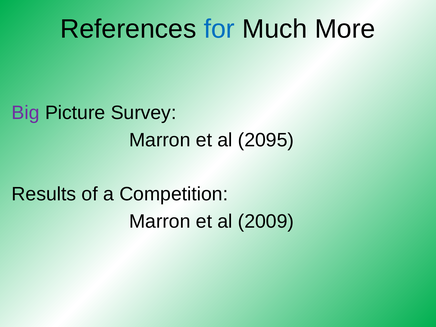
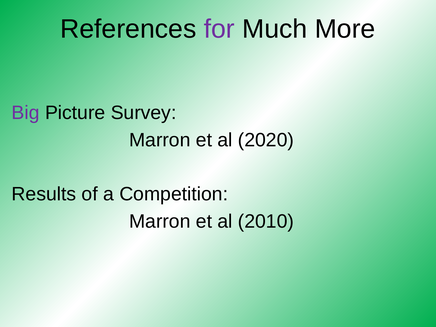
for colour: blue -> purple (219, 29)
2095: 2095 -> 2020 (266, 140)
2009: 2009 -> 2010 (266, 221)
